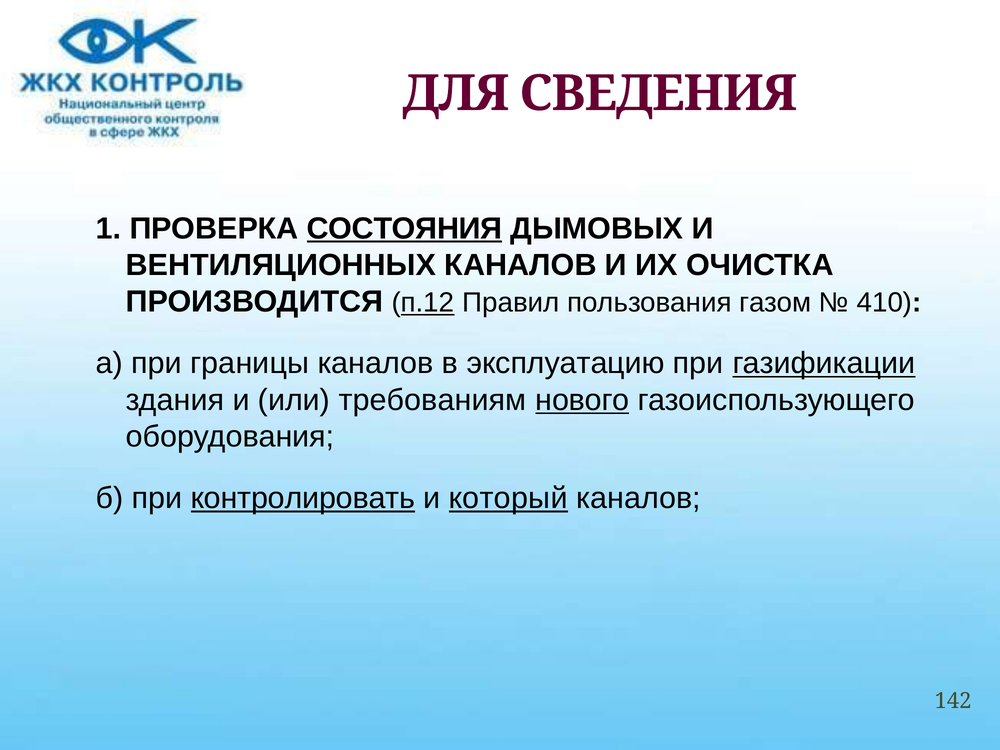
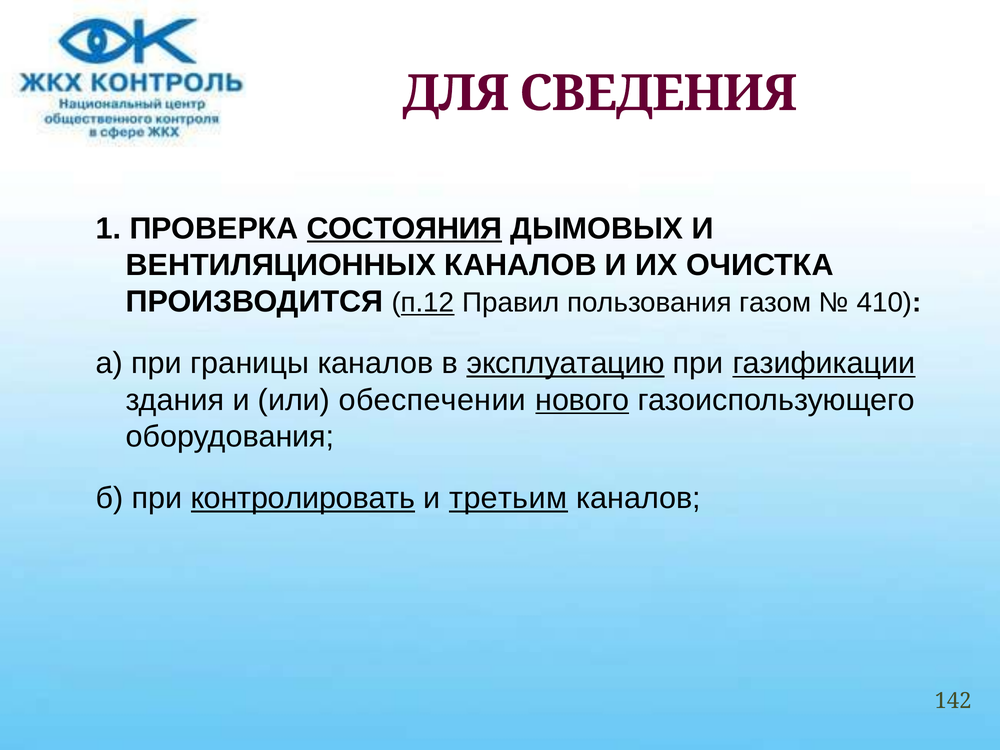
эксплуатацию underline: none -> present (566, 363)
требованиям: требованиям -> обеспечении (432, 400)
который: который -> третьим (508, 498)
